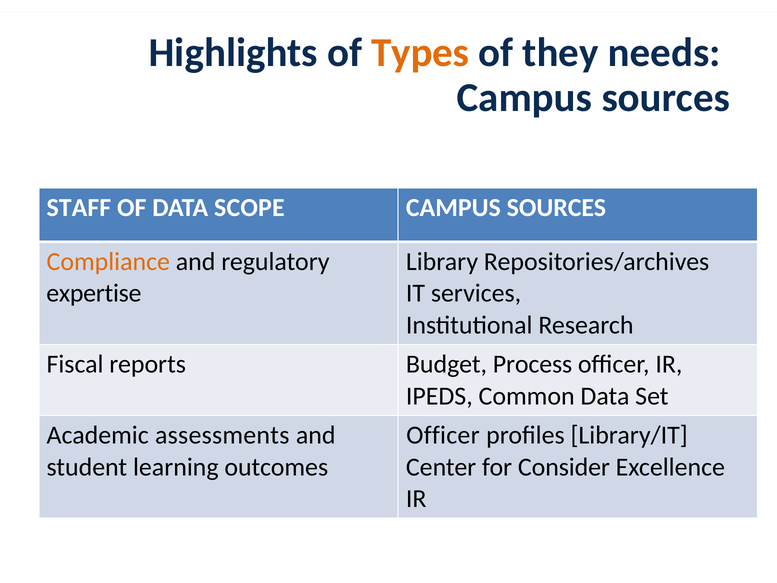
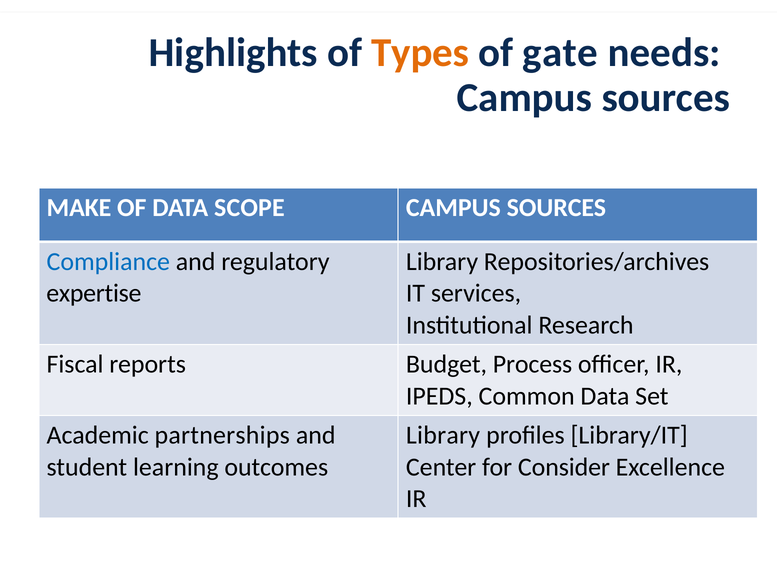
they: they -> gate (560, 53)
STAFF: STAFF -> MAKE (79, 208)
Compliance colour: orange -> blue (108, 262)
assessments: assessments -> partnerships (222, 435)
Officer: Officer -> Library (443, 435)
